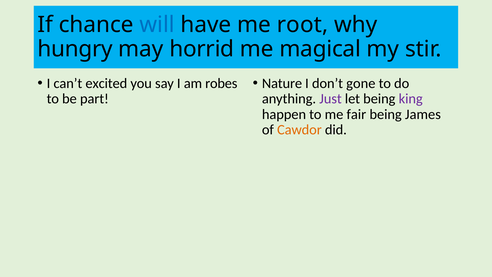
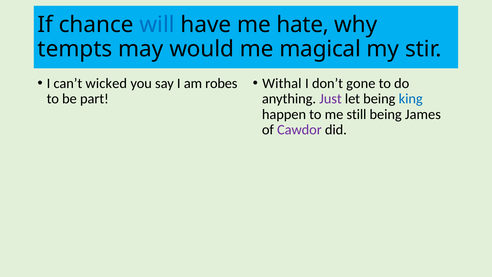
root: root -> hate (303, 25)
hungry: hungry -> tempts (75, 49)
horrid: horrid -> would (202, 49)
excited: excited -> wicked (106, 83)
Nature: Nature -> Withal (282, 83)
king colour: purple -> blue (411, 99)
fair: fair -> still (356, 114)
Cawdor colour: orange -> purple (299, 130)
